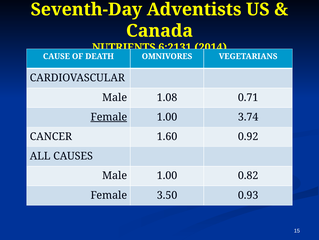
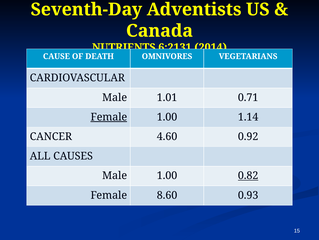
1.08: 1.08 -> 1.01 (167, 97)
3.74: 3.74 -> 1.14 (248, 117)
1.60: 1.60 -> 4.60 (167, 136)
0.82 underline: none -> present (248, 175)
3.50: 3.50 -> 8.60 (167, 195)
